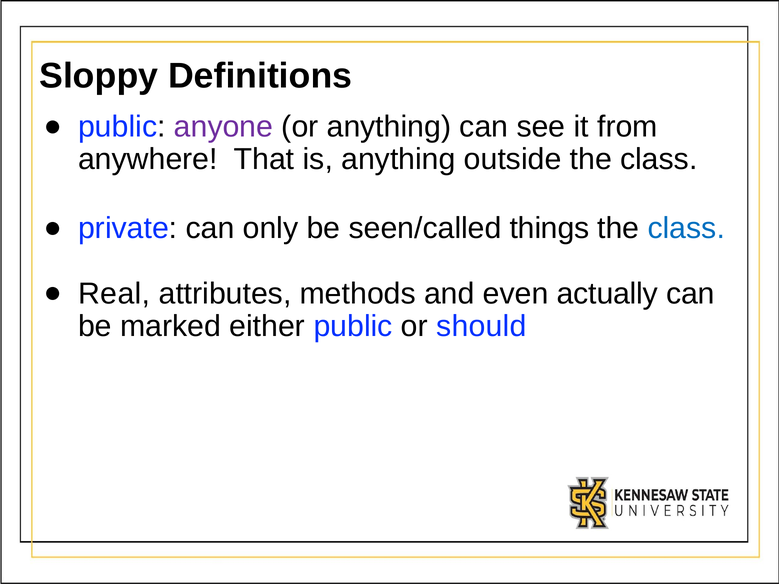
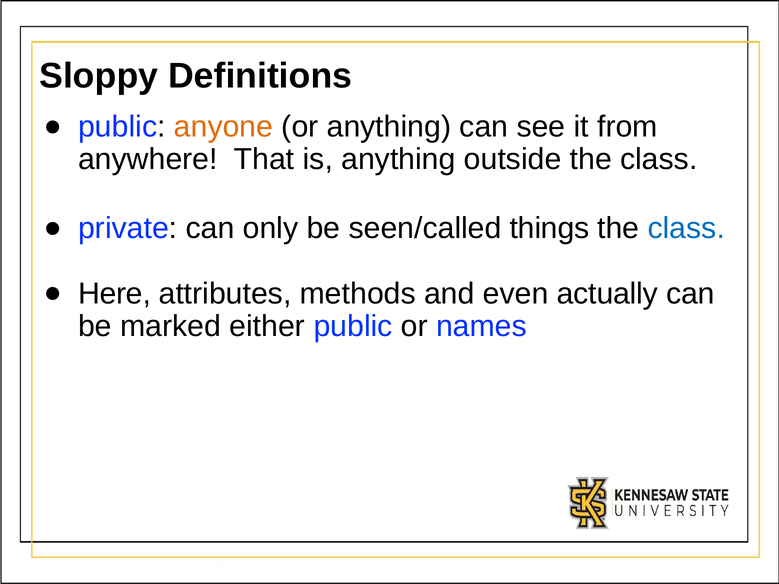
anyone colour: purple -> orange (224, 127)
Real: Real -> Here (115, 294)
should: should -> names (482, 326)
